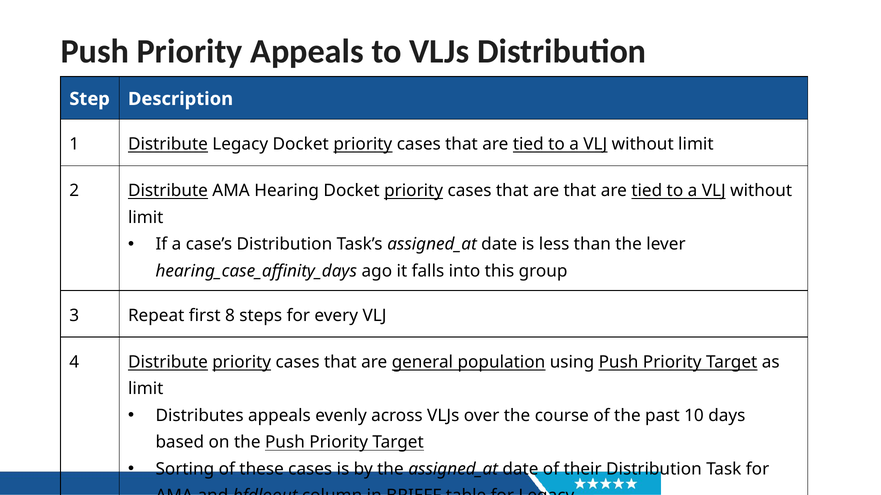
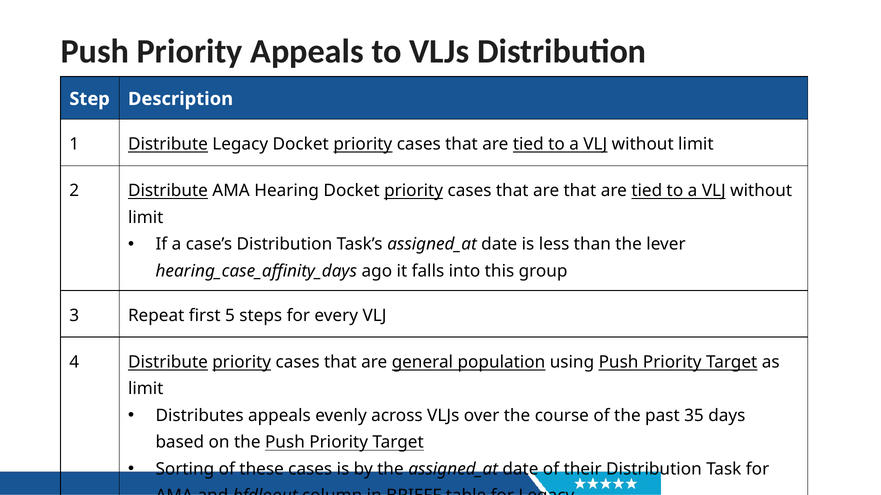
first 8: 8 -> 5 (230, 316)
10: 10 -> 35 (694, 416)
